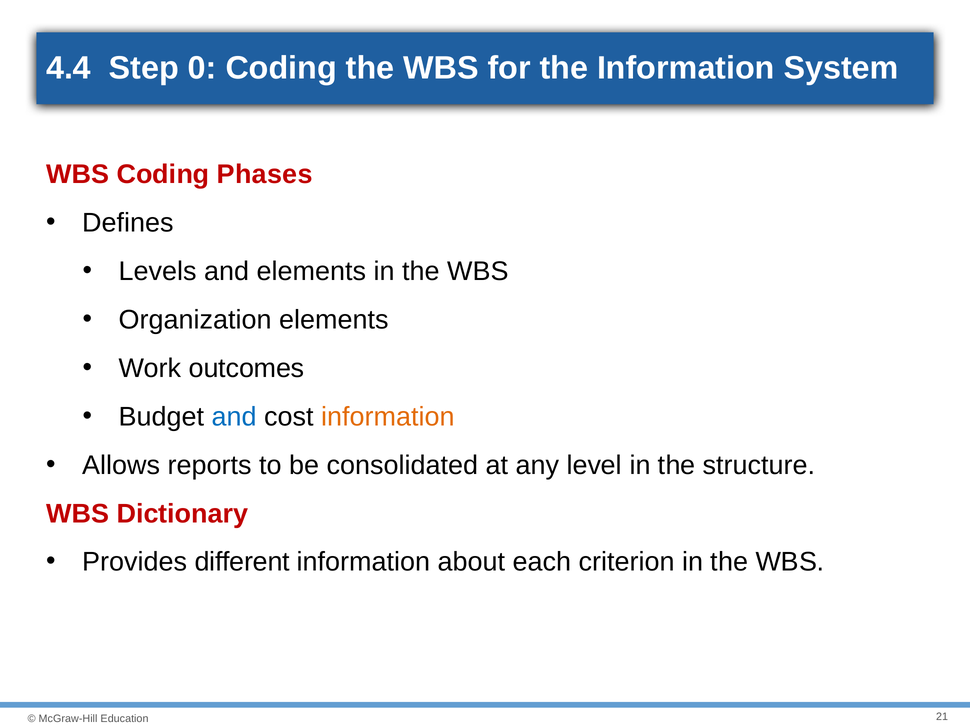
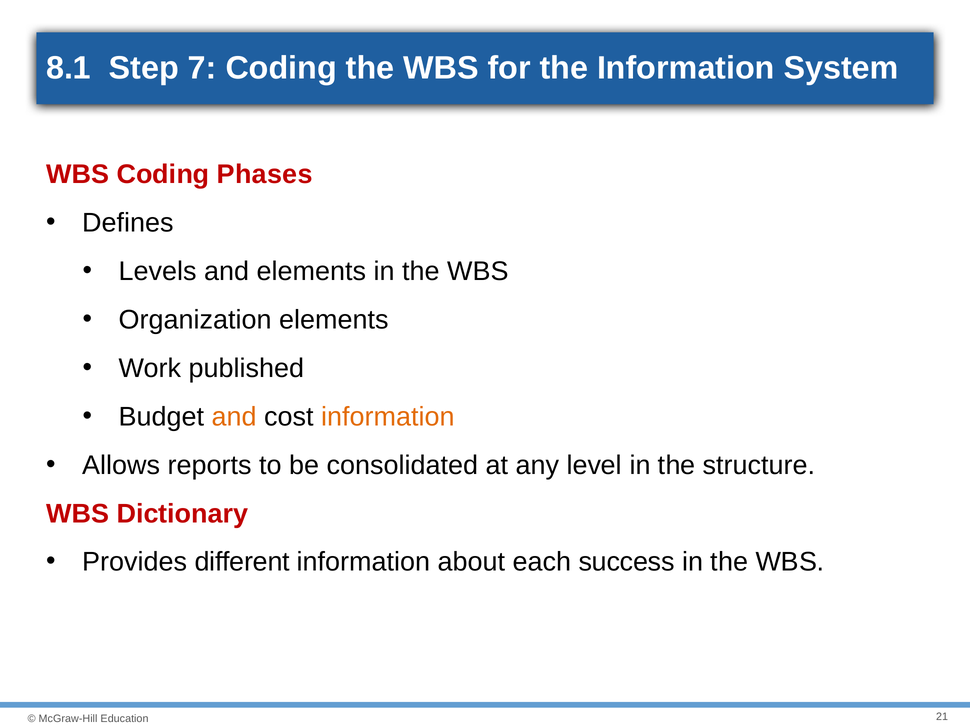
4.4: 4.4 -> 8.1 (69, 68)
0: 0 -> 7 (202, 68)
outcomes: outcomes -> published (247, 368)
and colour: blue -> orange (234, 417)
criterion: criterion -> success (627, 562)
